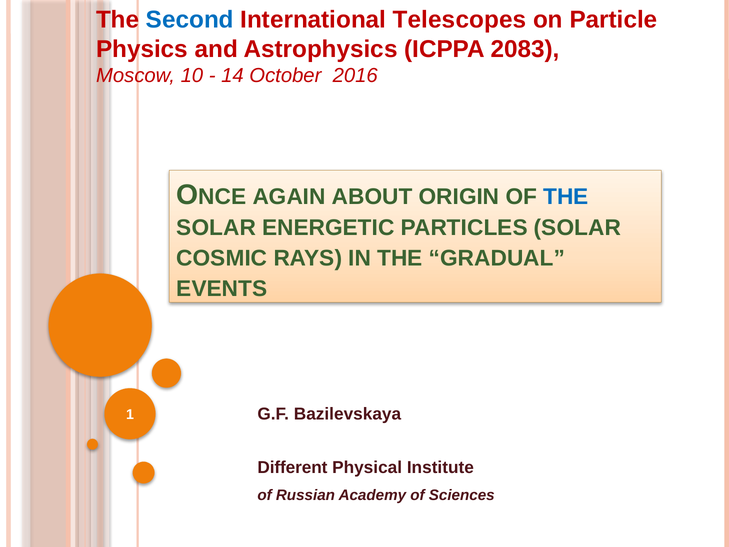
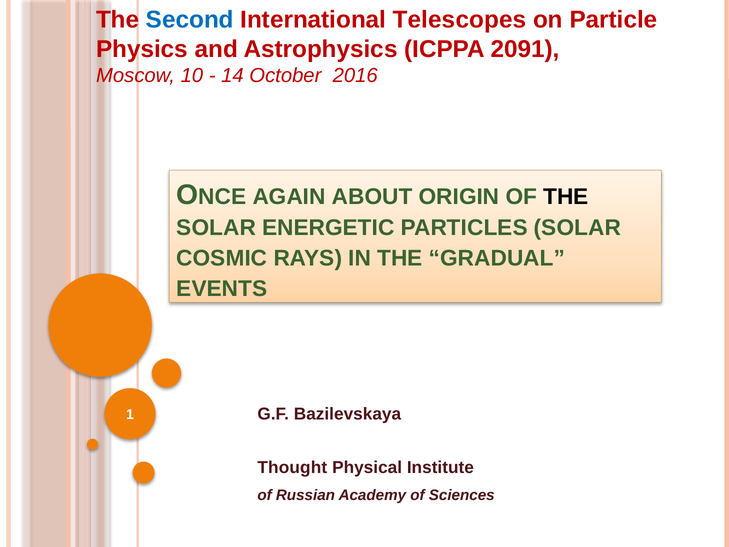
2083: 2083 -> 2091 (525, 49)
THE colour: blue -> black (566, 197)
Different: Different -> Thought (292, 468)
